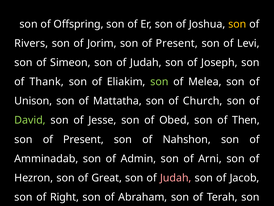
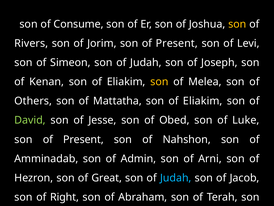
Offspring: Offspring -> Consume (79, 24)
Thank: Thank -> Kenan (47, 82)
son colour: light green -> yellow (159, 82)
Unison: Unison -> Others (33, 101)
Mattatha son of Church: Church -> Eliakim (203, 101)
Then: Then -> Luke (246, 120)
Judah colour: pink -> light blue (176, 178)
